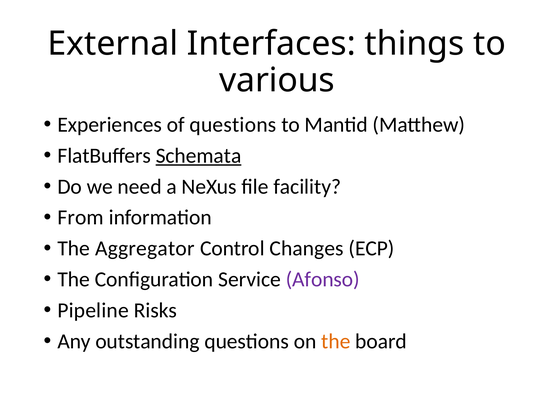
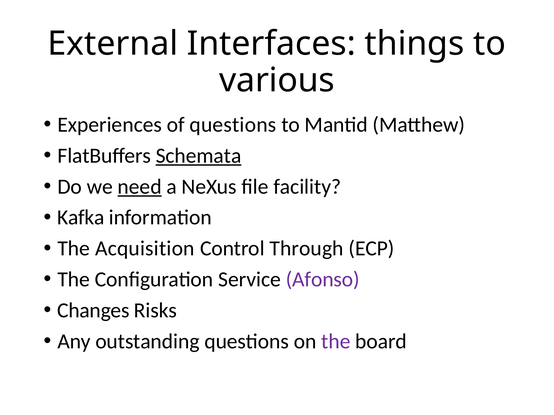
need underline: none -> present (140, 187)
From: From -> Kafka (81, 218)
Aggregator: Aggregator -> Acquisition (145, 249)
Changes: Changes -> Through (307, 249)
Pipeline: Pipeline -> Changes (93, 311)
the colour: orange -> purple (336, 342)
